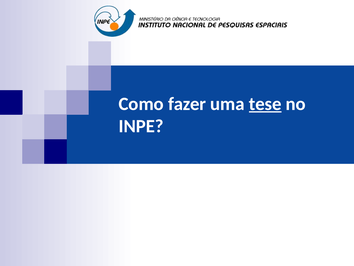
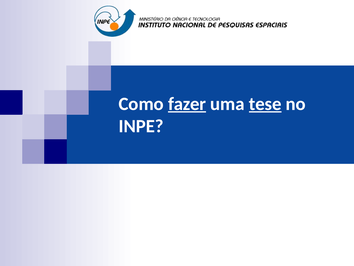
fazer underline: none -> present (187, 104)
